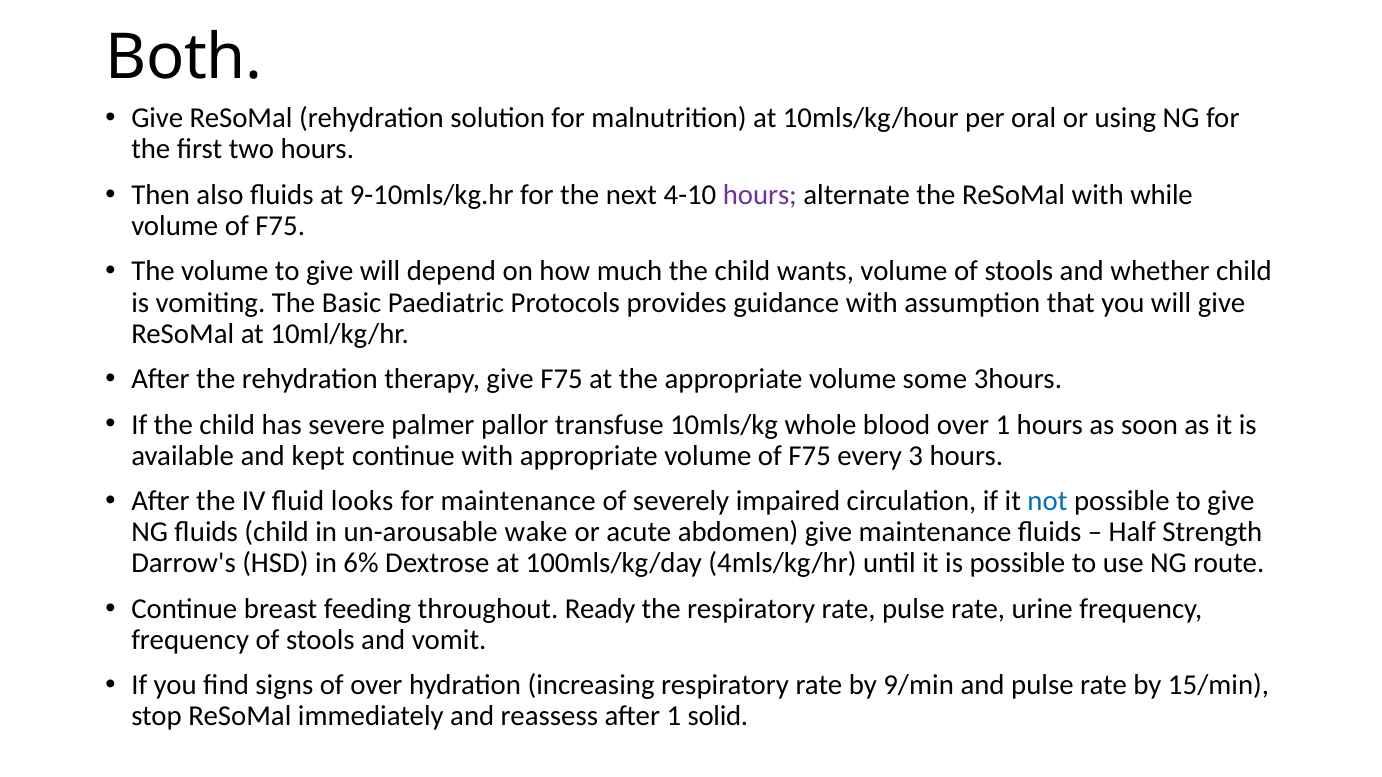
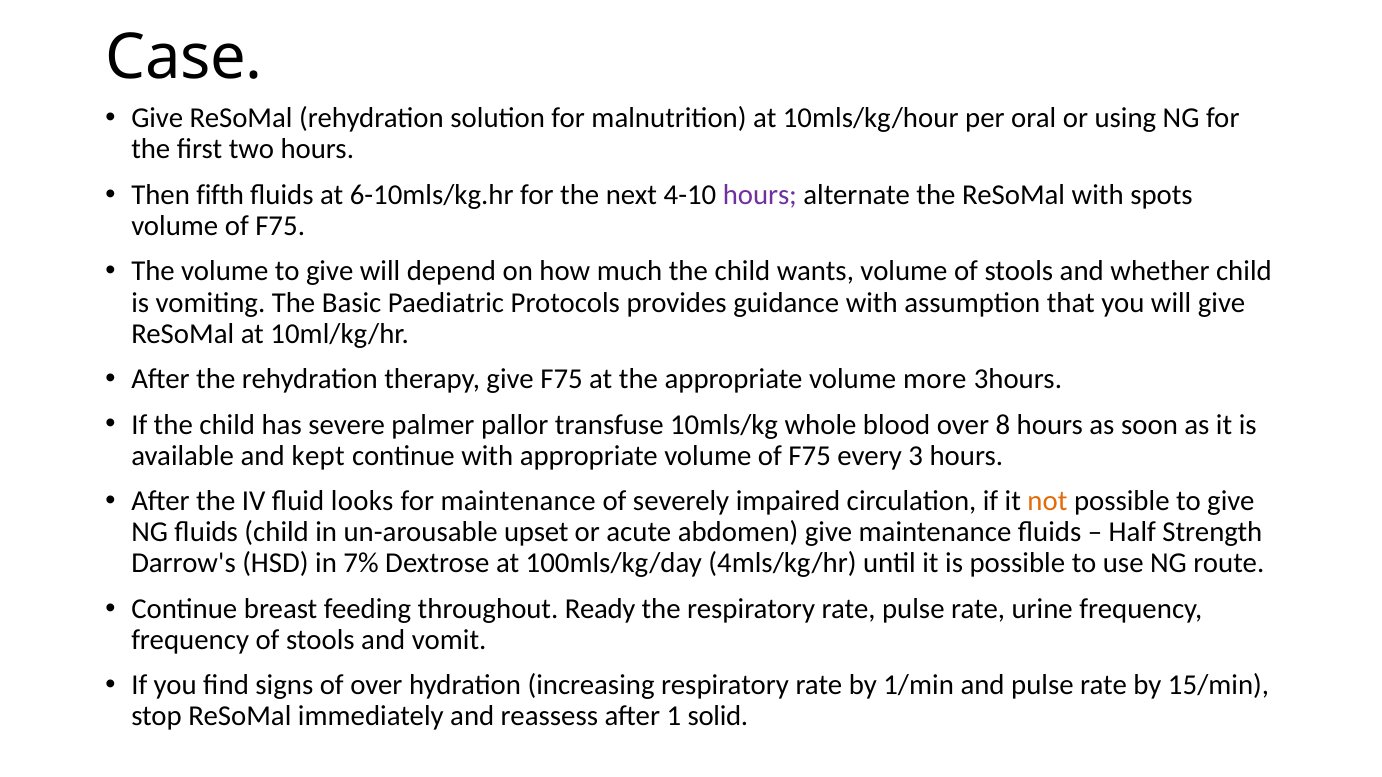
Both: Both -> Case (184, 57)
also: also -> fifth (220, 195)
9-10mls/kg.hr: 9-10mls/kg.hr -> 6-10mls/kg.hr (432, 195)
while: while -> spots (1161, 195)
some: some -> more (935, 379)
over 1: 1 -> 8 (1003, 425)
not colour: blue -> orange (1047, 501)
wake: wake -> upset (536, 532)
6%: 6% -> 7% (361, 564)
9/min: 9/min -> 1/min (919, 686)
